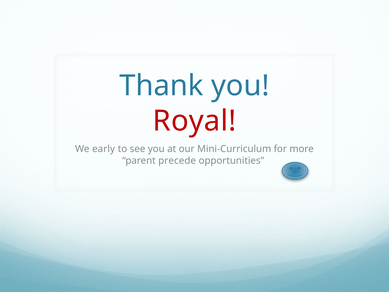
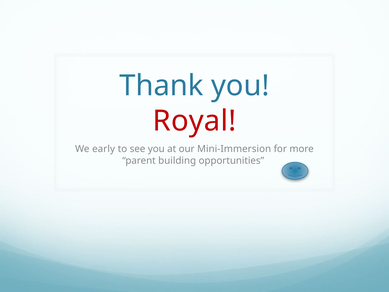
Mini-Curriculum: Mini-Curriculum -> Mini-Immersion (234, 149)
precede: precede -> building (177, 160)
